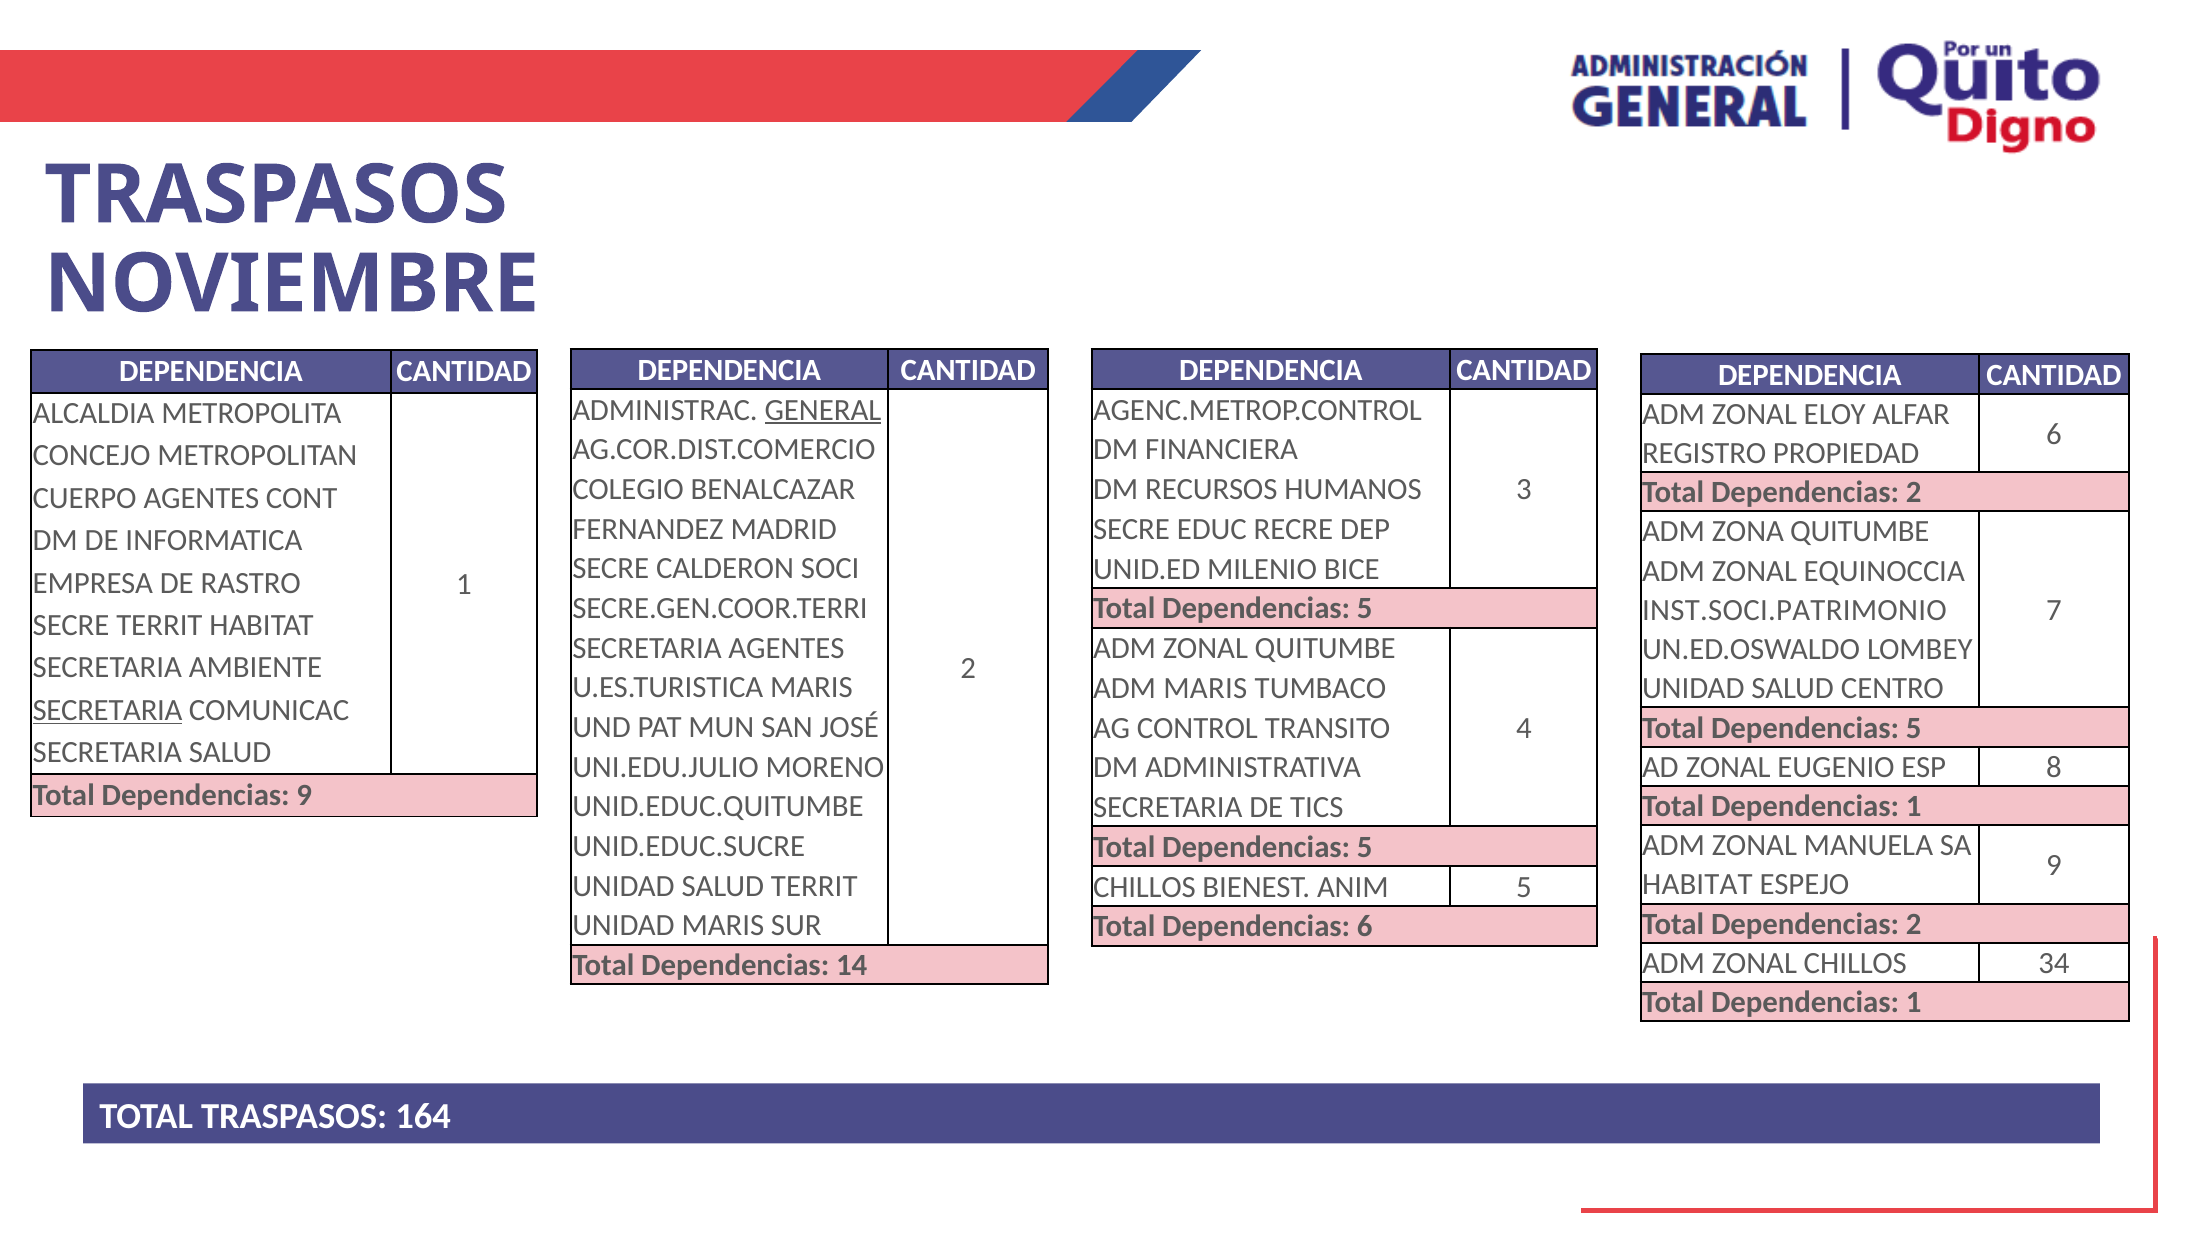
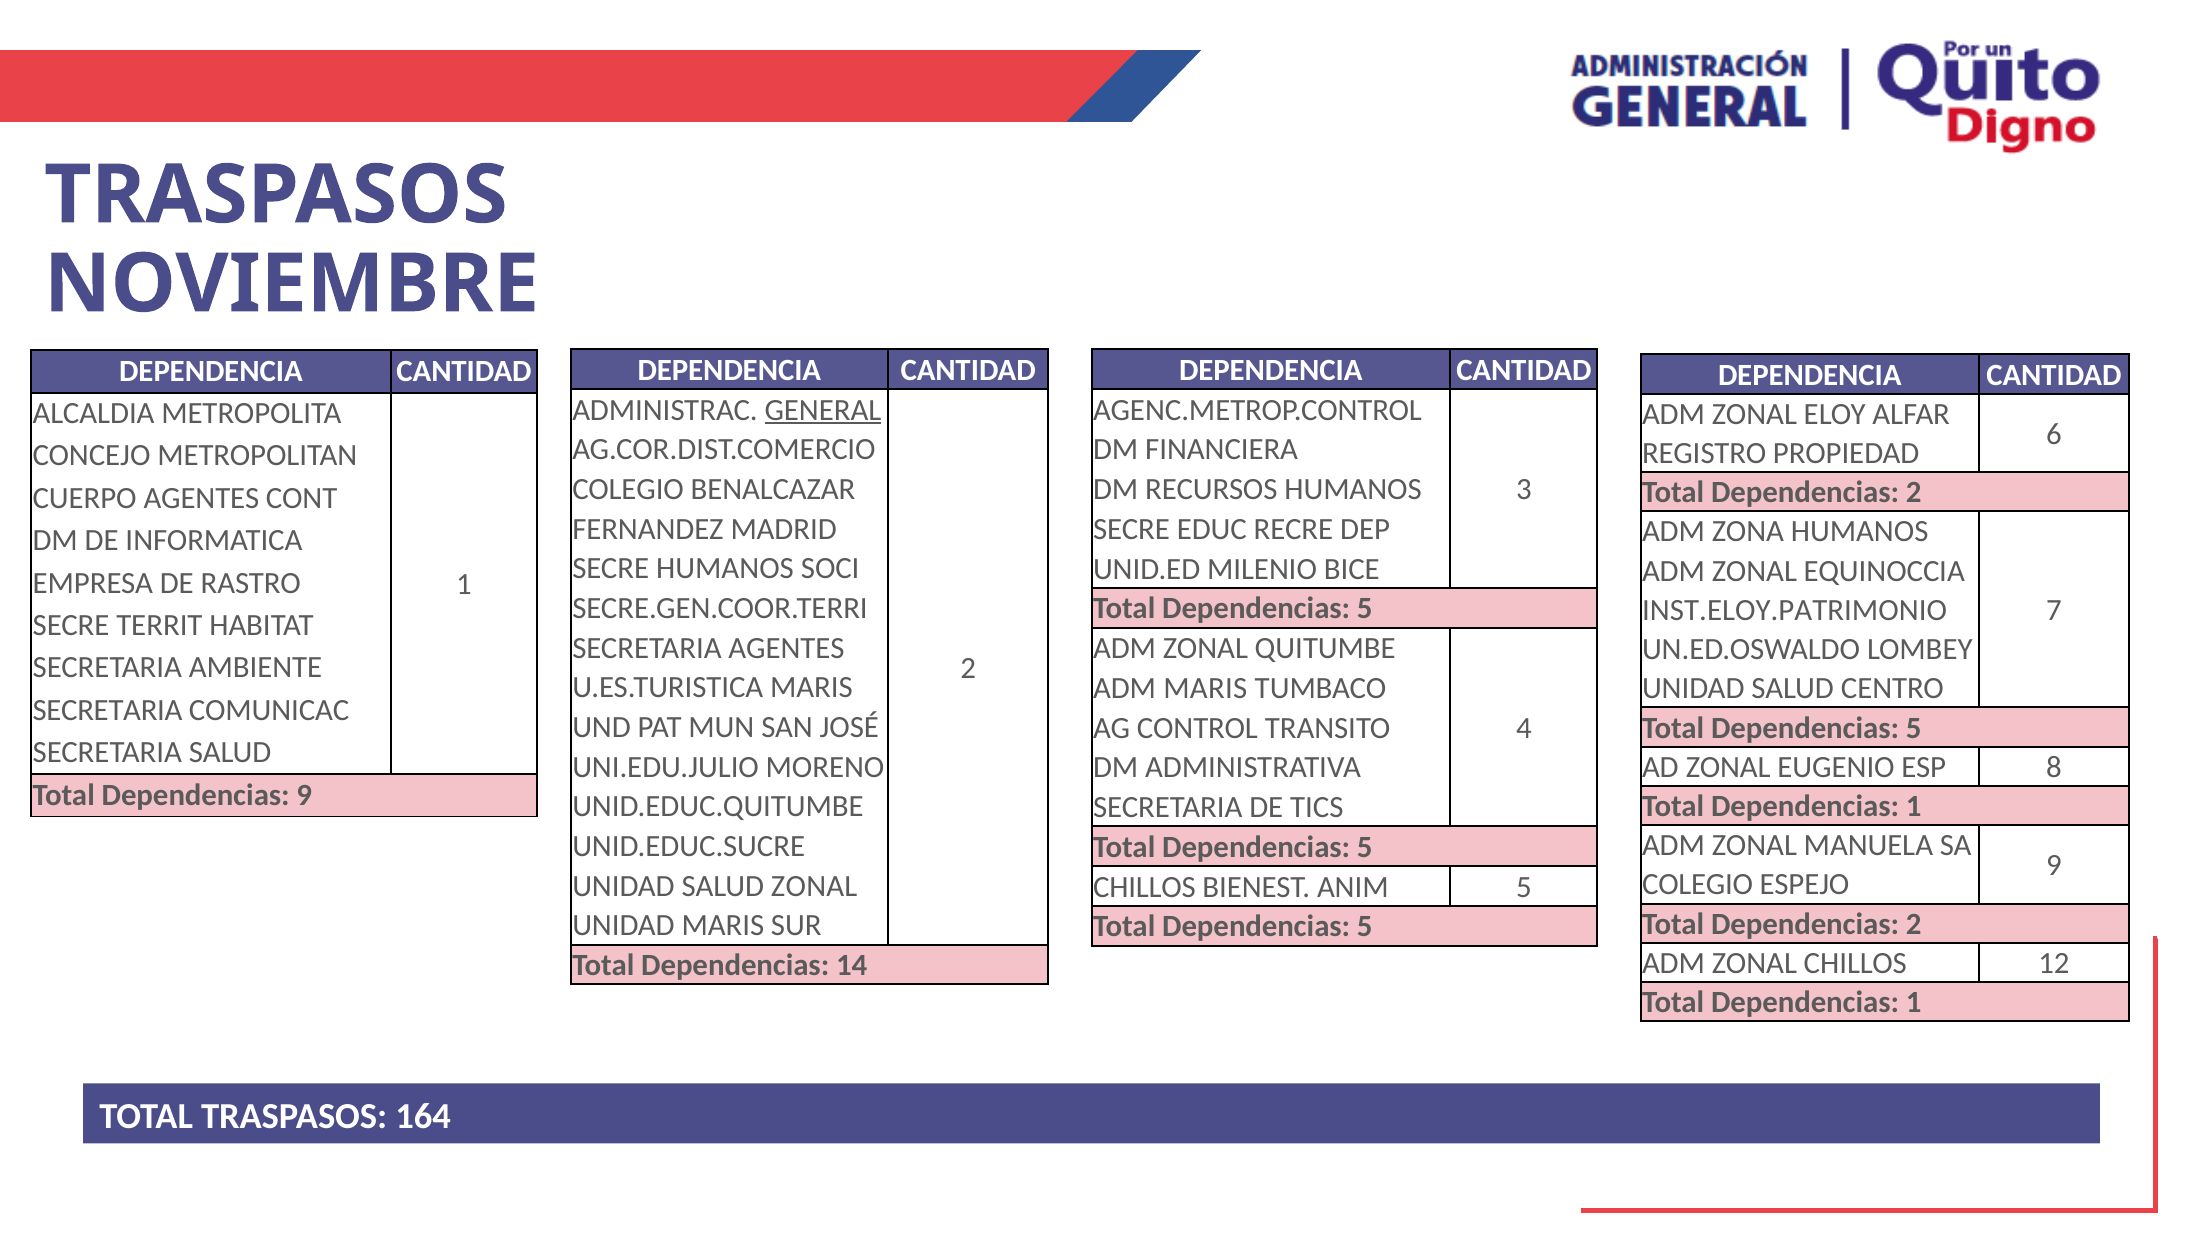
ZONA QUITUMBE: QUITUMBE -> HUMANOS (1860, 532)
SECRE CALDERON: CALDERON -> HUMANOS (725, 569)
INST.SOCI.PATRIMONIO: INST.SOCI.PATRIMONIO -> INST.ELOY.PATRIMONIO (1795, 610)
SECRETARIA underline: present -> none (108, 710)
HABITAT: HABITAT -> COLEGIO (1698, 885)
SALUD TERRIT: TERRIT -> ZONAL (814, 886)
6: 6 -> 5 (1365, 927)
34: 34 -> 12 (2054, 964)
